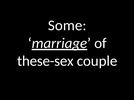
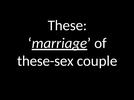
Some: Some -> These (67, 26)
